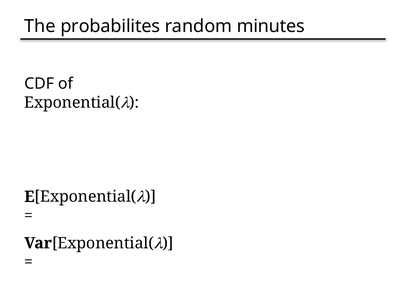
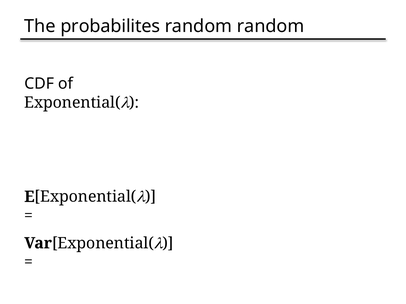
random minutes: minutes -> random (271, 26)
